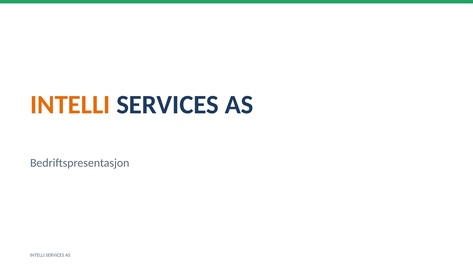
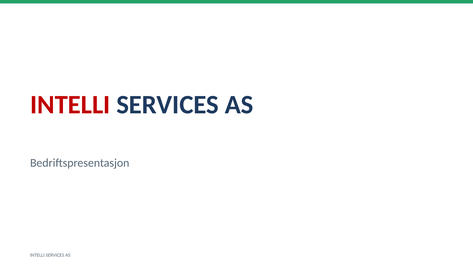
INTELLI colour: orange -> red (70, 105)
